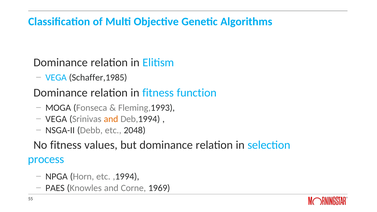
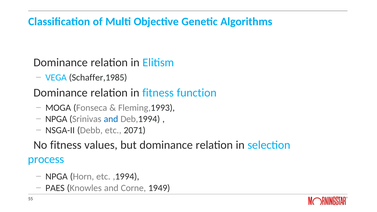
VEGA: VEGA -> NPGA (56, 119)
and colour: orange -> blue (111, 119)
2048: 2048 -> 2071 (135, 130)
1969: 1969 -> 1949 (159, 188)
